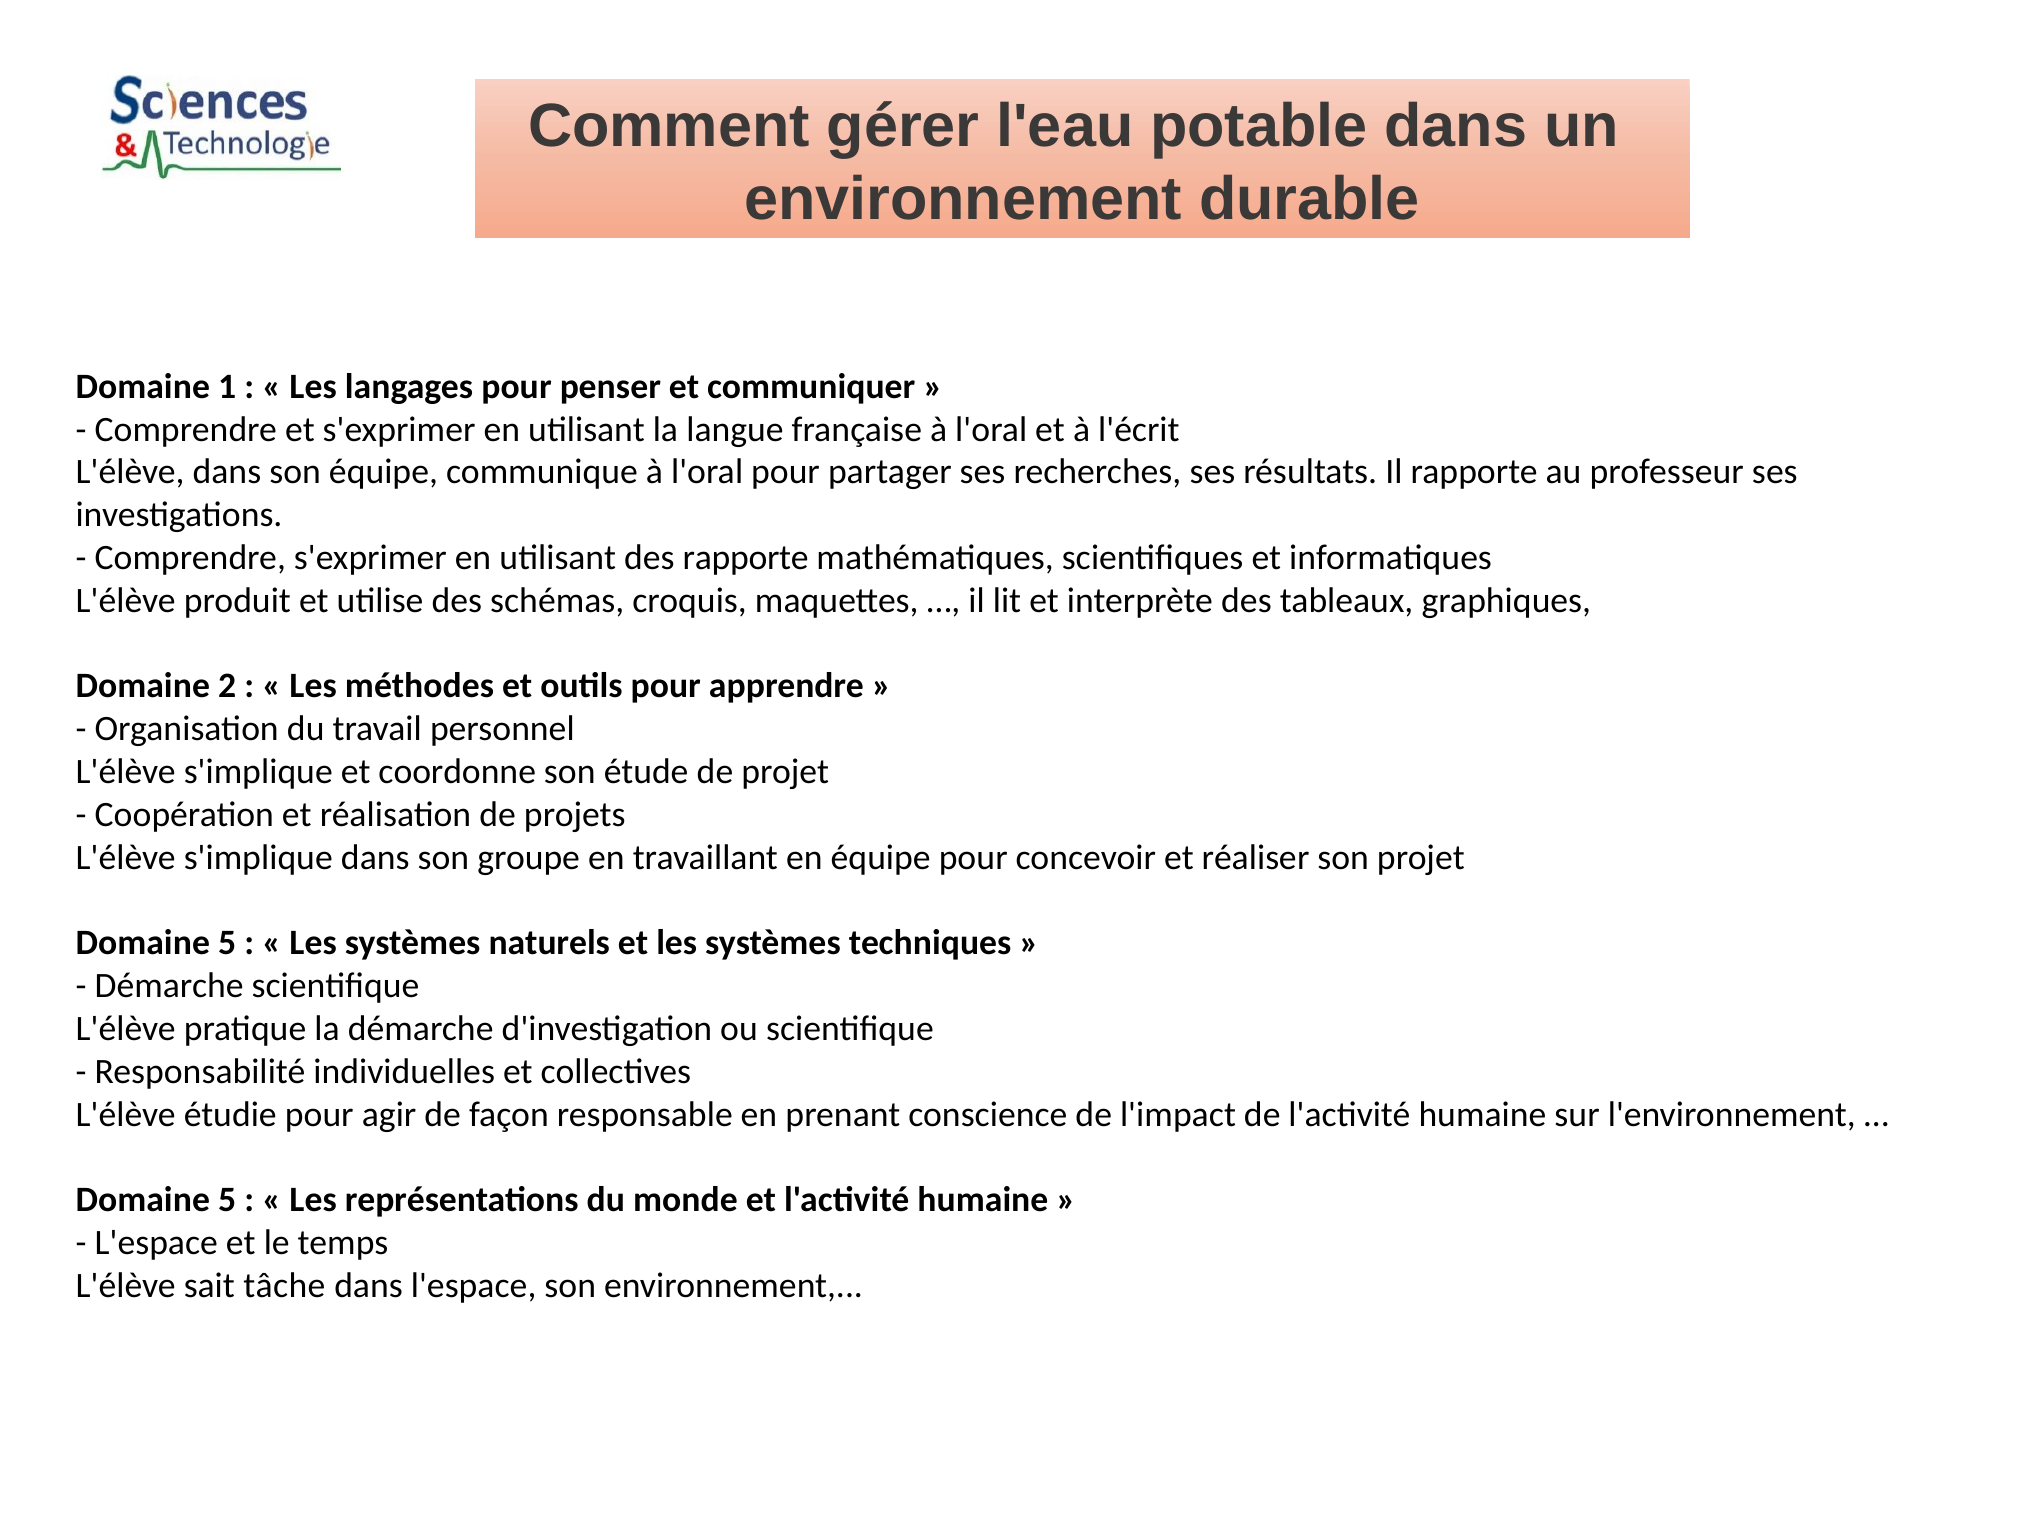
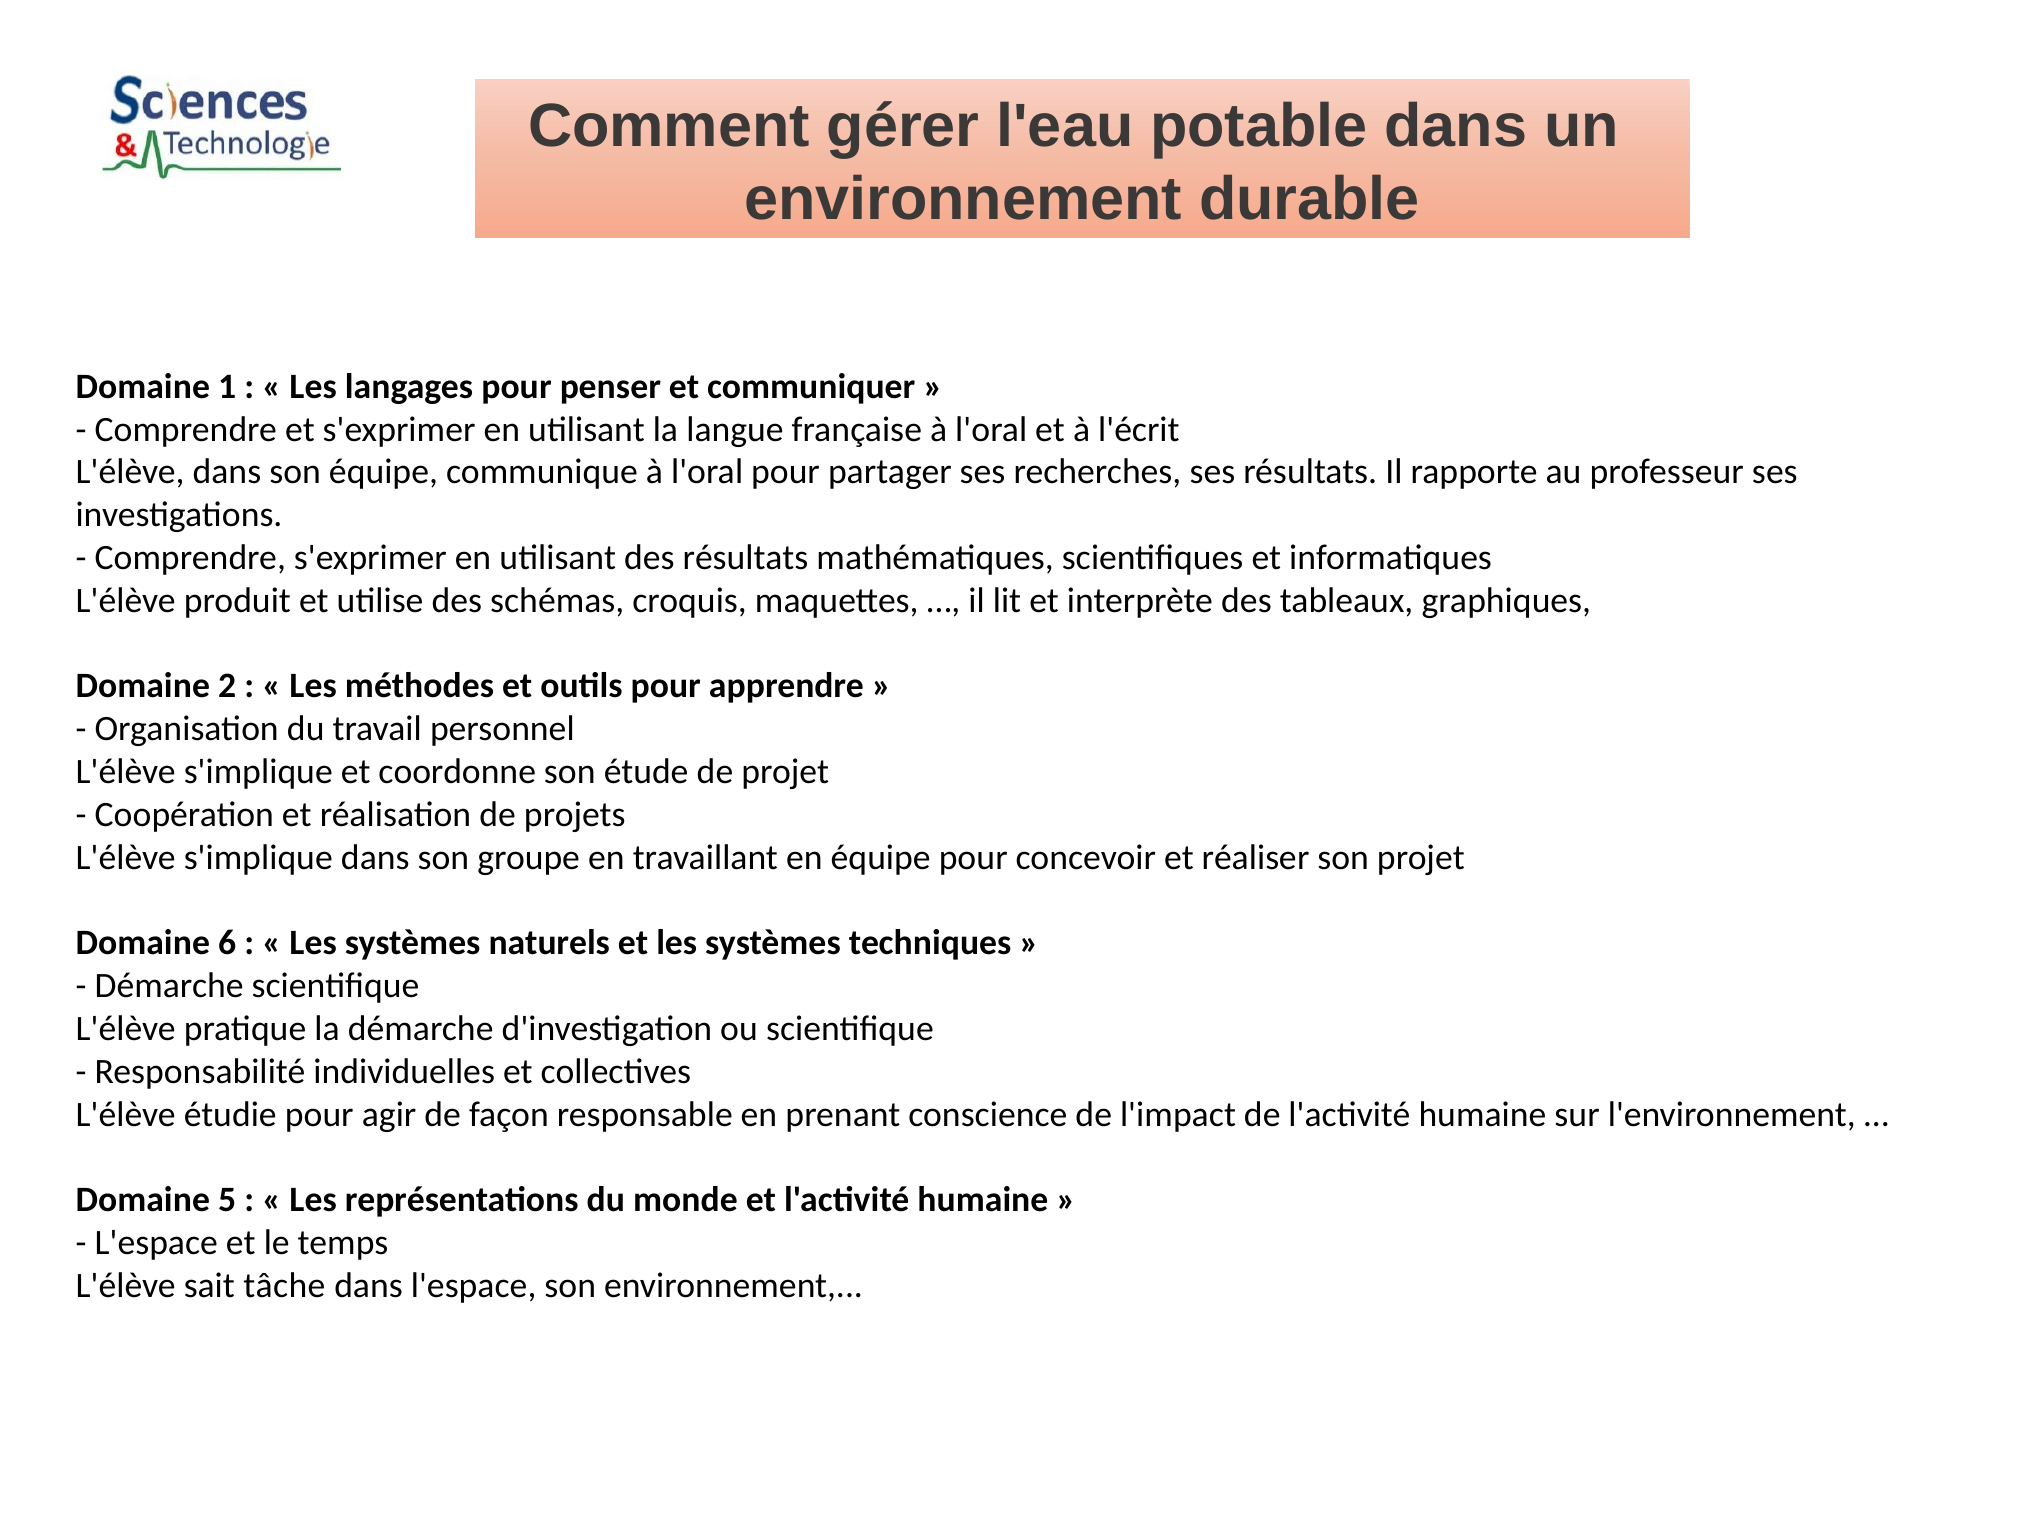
des rapporte: rapporte -> résultats (745, 558)
5: 5 -> 6 (227, 943)
